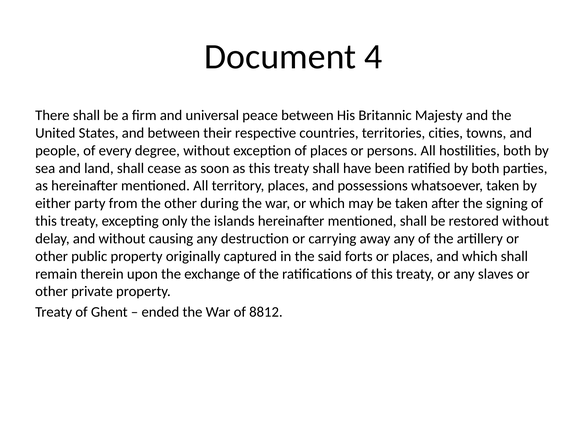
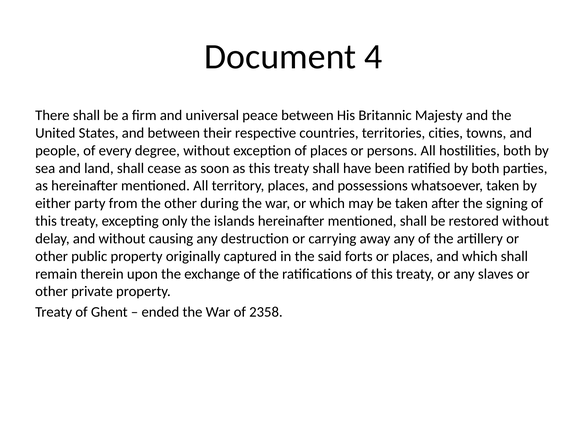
8812: 8812 -> 2358 (266, 312)
